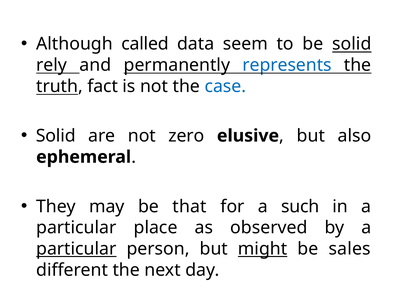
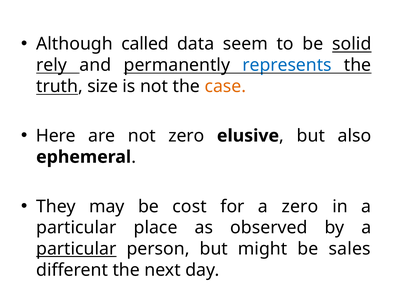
fact: fact -> size (103, 86)
case colour: blue -> orange (225, 86)
Solid: Solid -> Here (56, 136)
that: that -> cost (190, 207)
a such: such -> zero (300, 207)
might underline: present -> none (263, 249)
